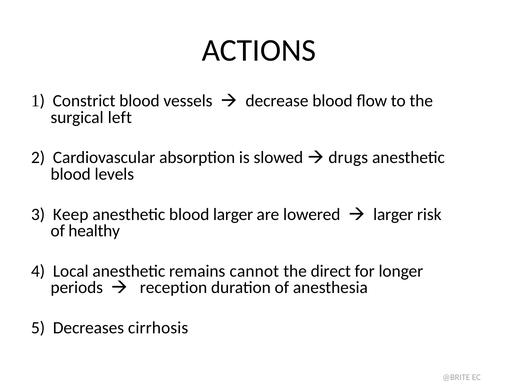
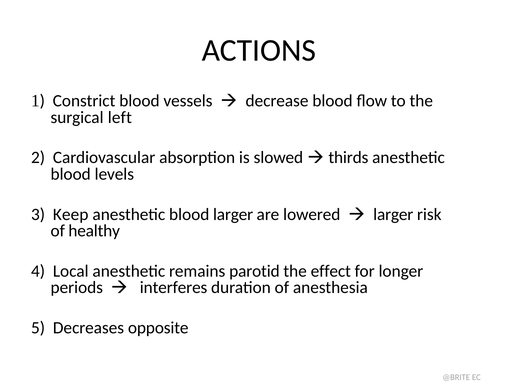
drugs: drugs -> thirds (348, 157)
cannot: cannot -> parotid (254, 271)
direct: direct -> effect (331, 271)
reception: reception -> interferes (174, 287)
cirrhosis: cirrhosis -> opposite (158, 327)
